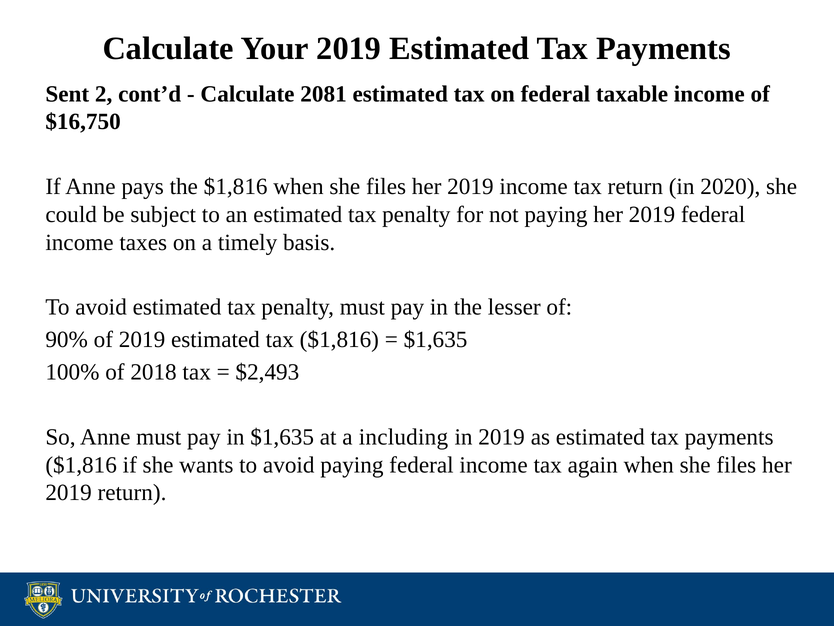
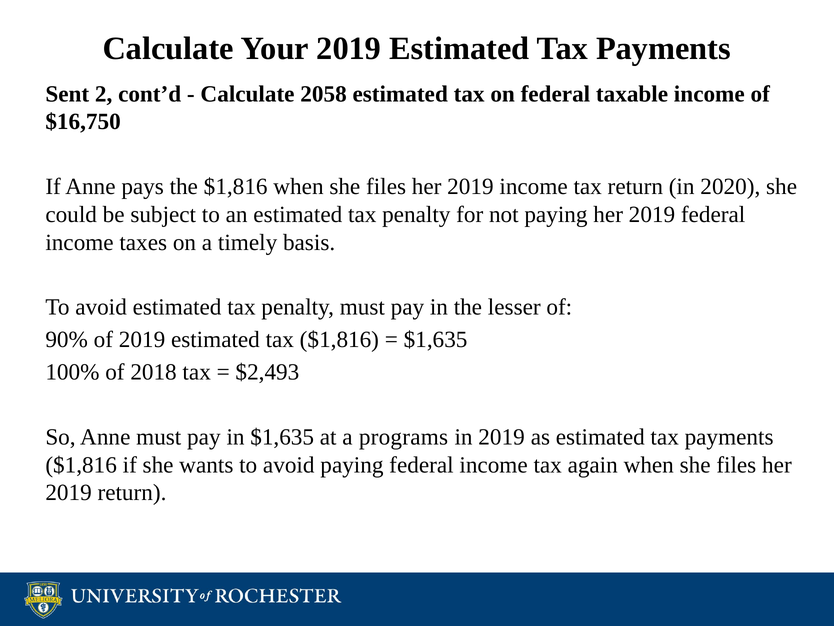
2081: 2081 -> 2058 (324, 94)
including: including -> programs (403, 437)
